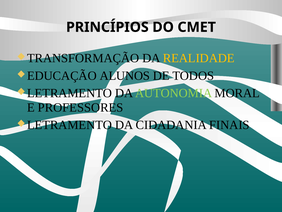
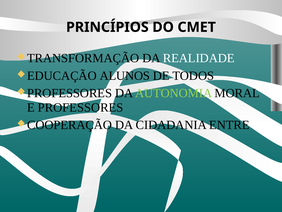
REALIDADE colour: yellow -> white (199, 58)
LETRAMENTO: LETRAMENTO -> PROFESSORES (70, 93)
LETRAMENTO: LETRAMENTO -> COOPERAÇÃO (70, 125)
FINAIS: FINAIS -> ENTRE (229, 125)
